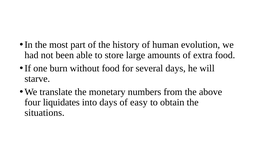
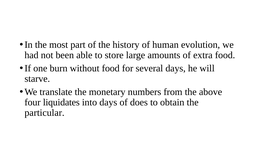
easy: easy -> does (139, 102)
situations: situations -> particular (44, 113)
